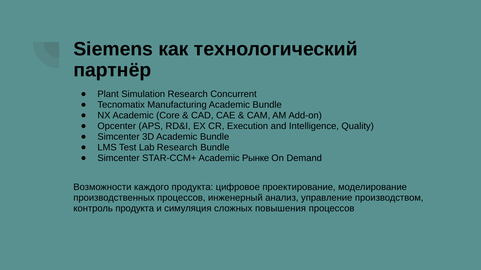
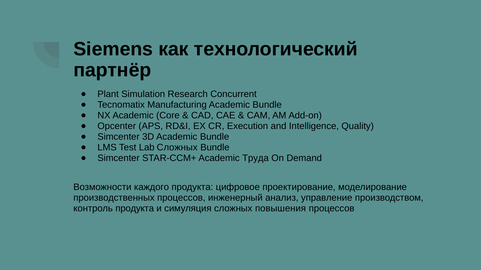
Lab Research: Research -> Сложных (177, 148)
Рынке: Рынке -> Труда (256, 158)
